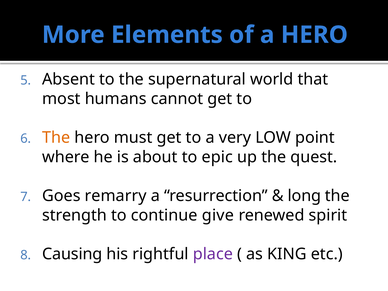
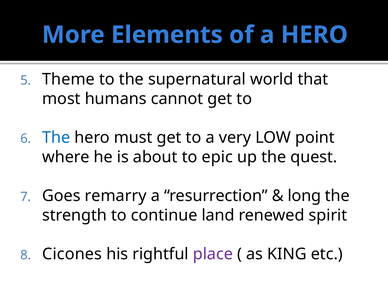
Absent: Absent -> Theme (68, 79)
The colour: orange -> blue (56, 138)
give: give -> land (218, 215)
Causing: Causing -> Cicones (72, 254)
